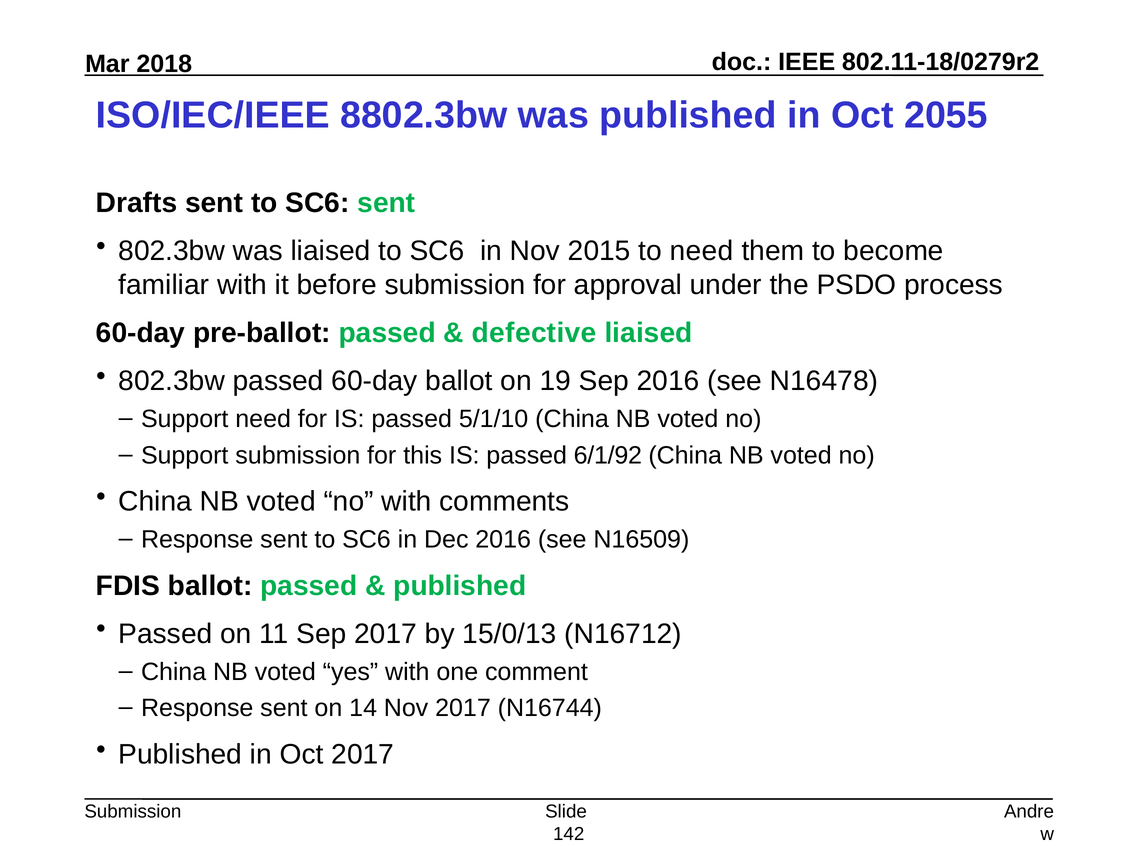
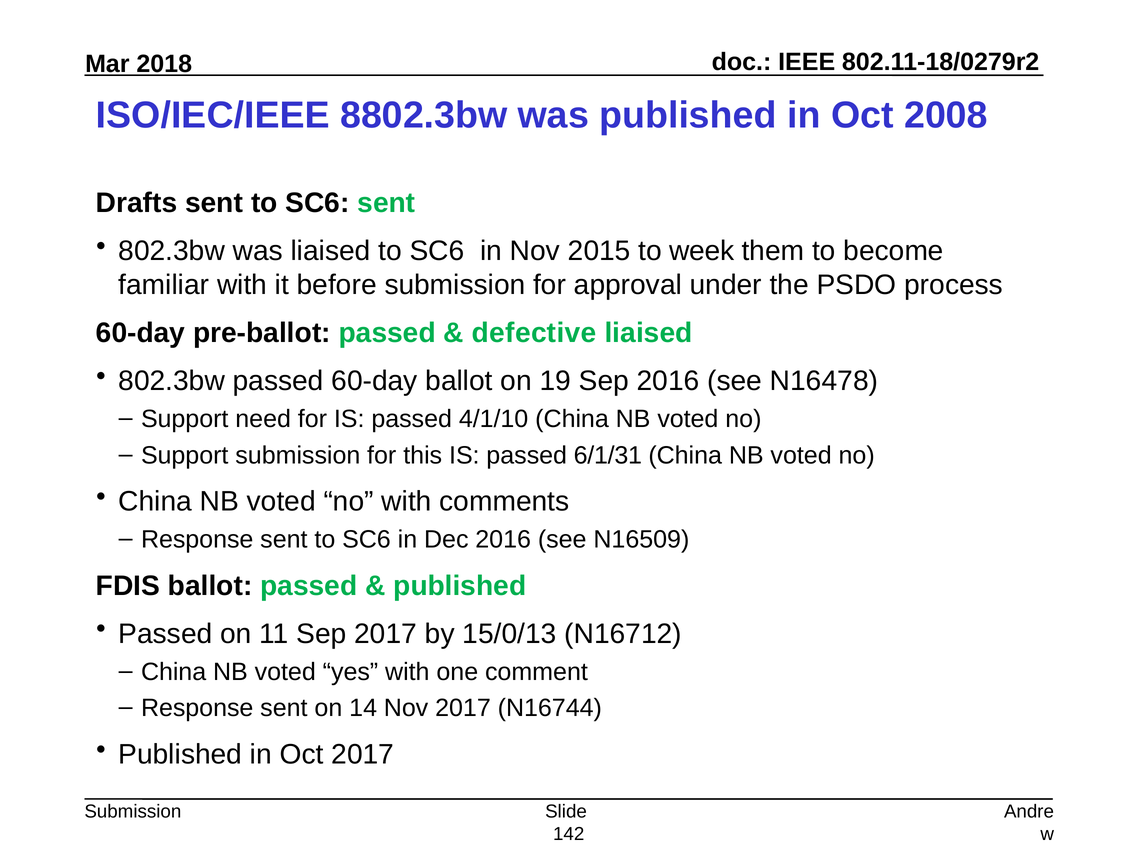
2055: 2055 -> 2008 (946, 115)
to need: need -> week (702, 251)
5/1/10: 5/1/10 -> 4/1/10 (494, 419)
6/1/92: 6/1/92 -> 6/1/31 (608, 455)
